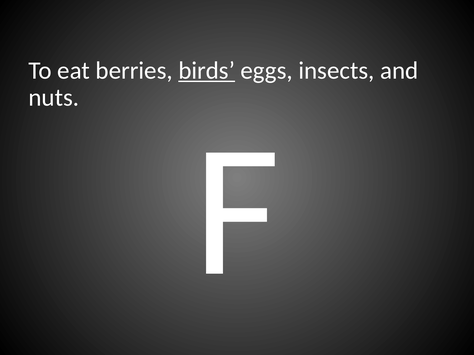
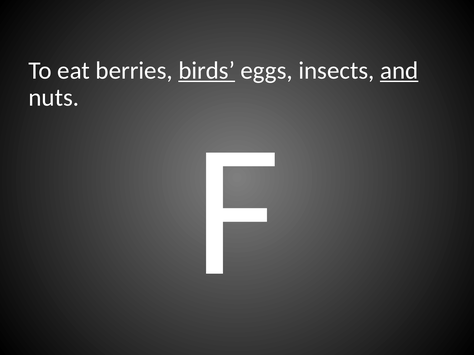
and underline: none -> present (399, 71)
